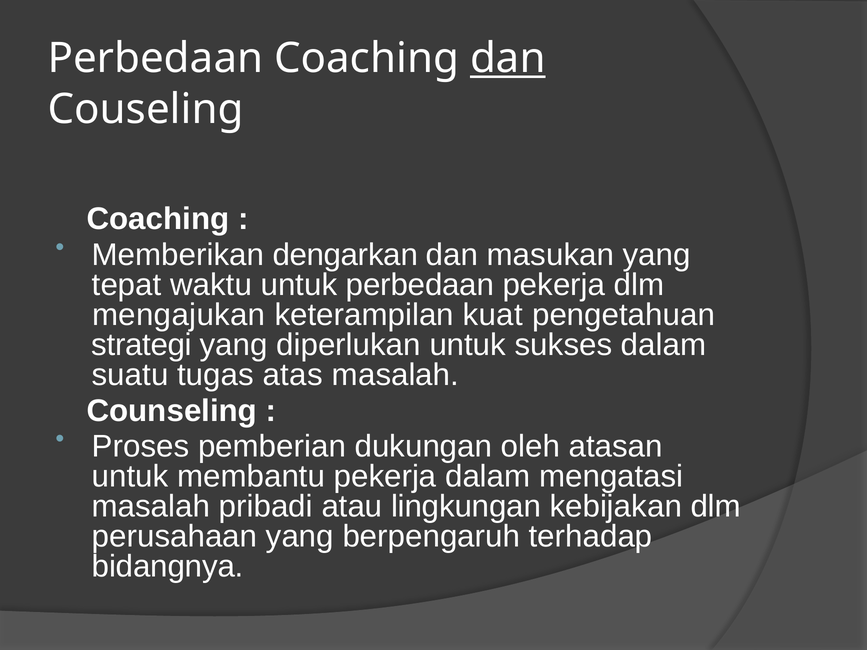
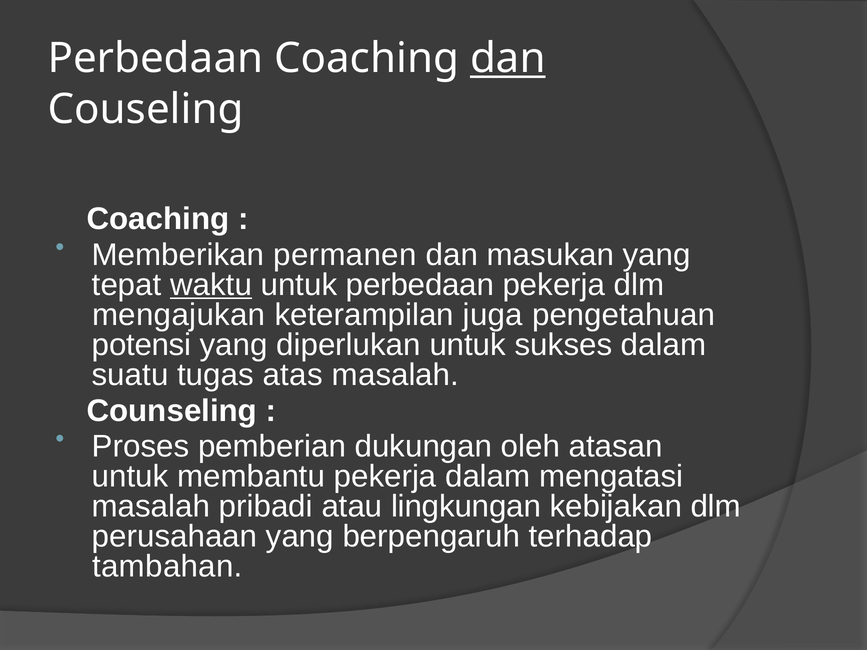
dengarkan: dengarkan -> permanen (345, 255)
waktu underline: none -> present (211, 285)
kuat: kuat -> juga (493, 315)
strategi: strategi -> potensi (142, 345)
bidangnya: bidangnya -> tambahan (167, 567)
